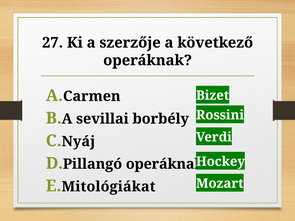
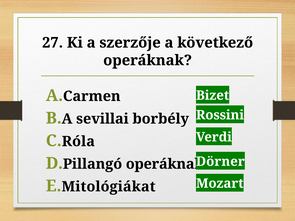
Nyáj: Nyáj -> Róla (78, 142)
Hockey: Hockey -> Dörner (220, 162)
